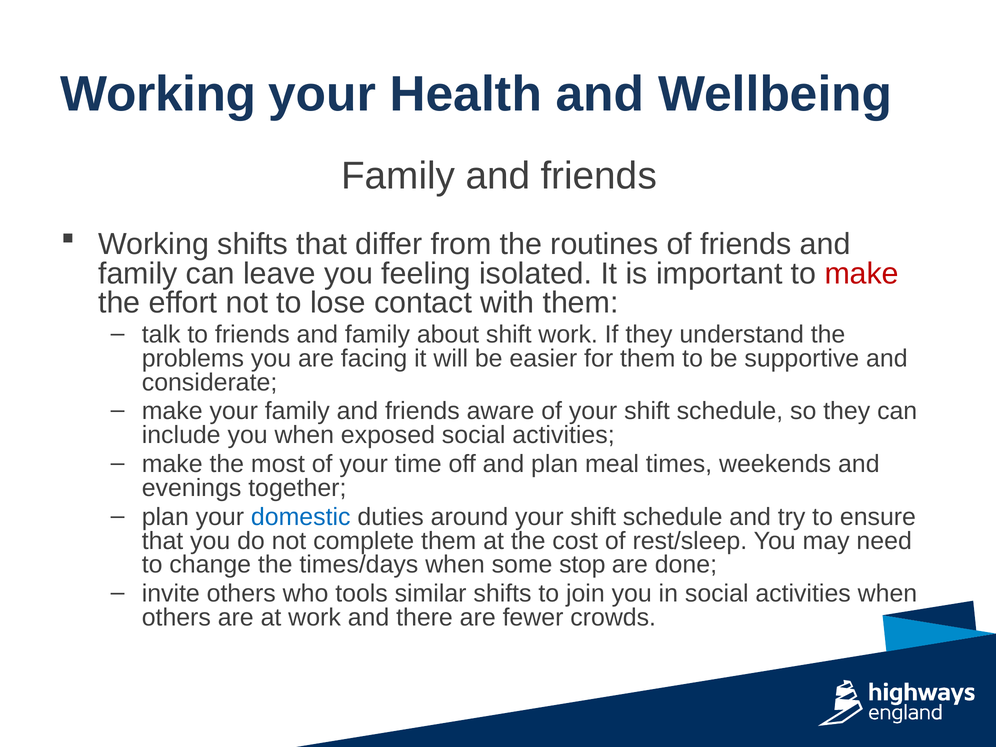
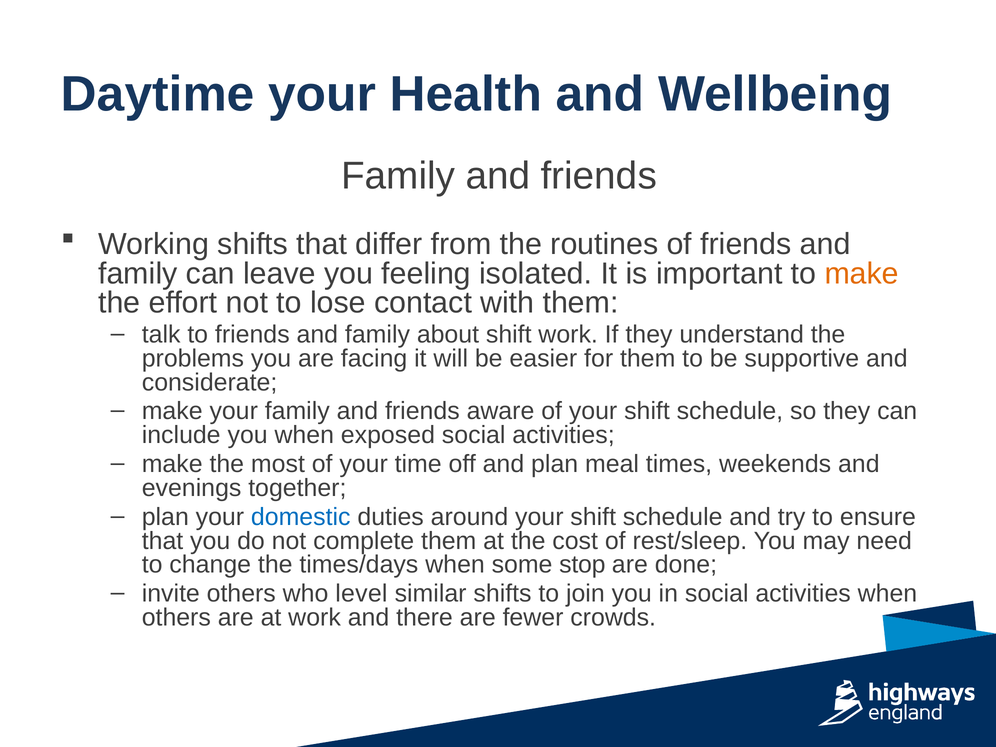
Working: Working -> Daytime (158, 94)
make colour: red -> orange (862, 274)
tools: tools -> level (361, 594)
